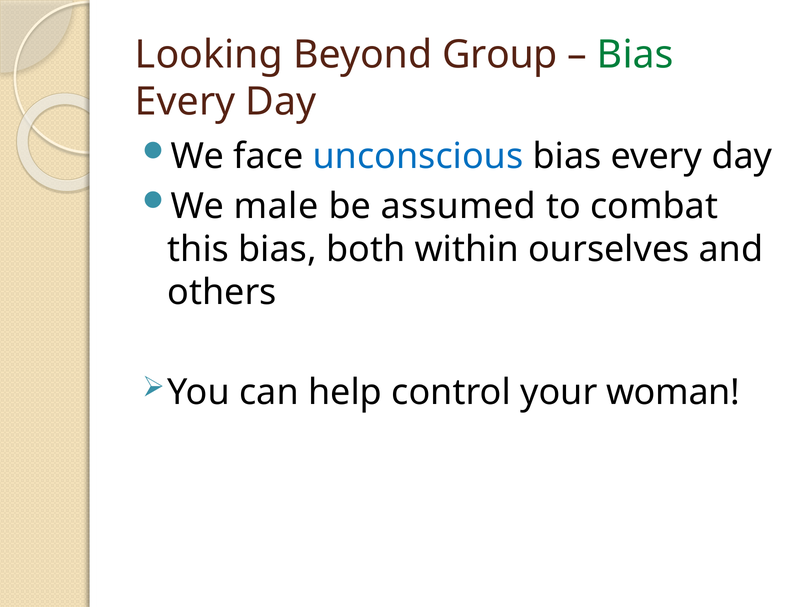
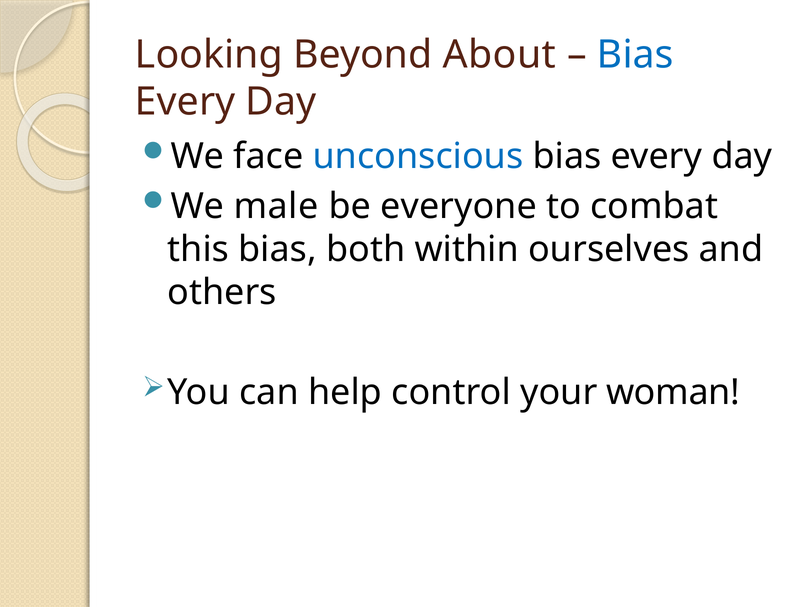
Group: Group -> About (499, 55)
Bias colour: green -> blue (635, 55)
assumed: assumed -> everyone (459, 206)
